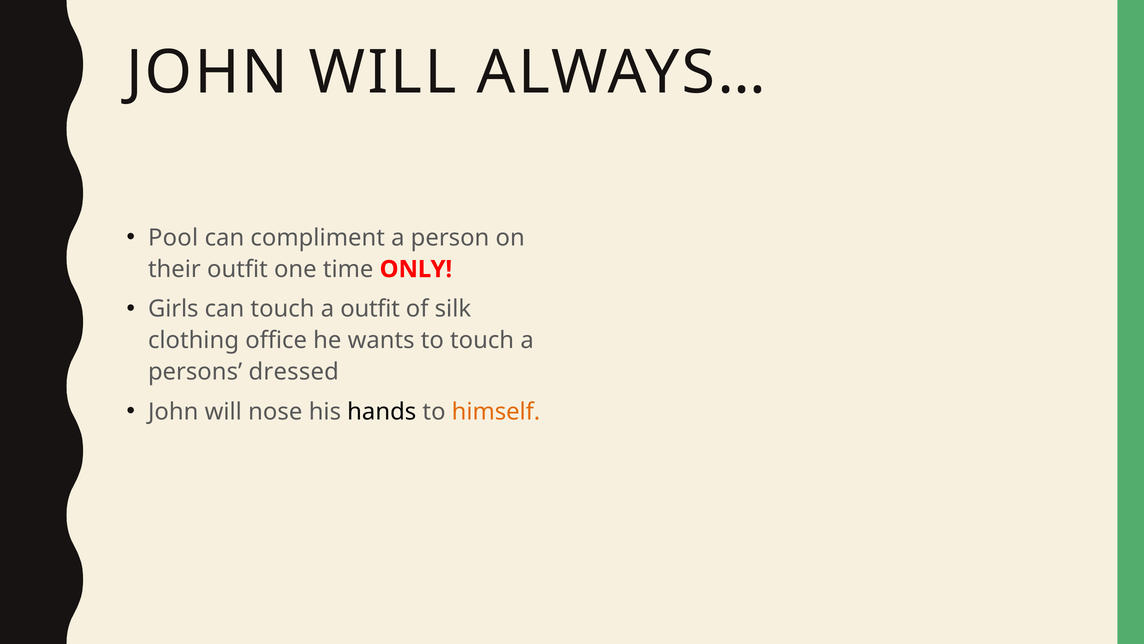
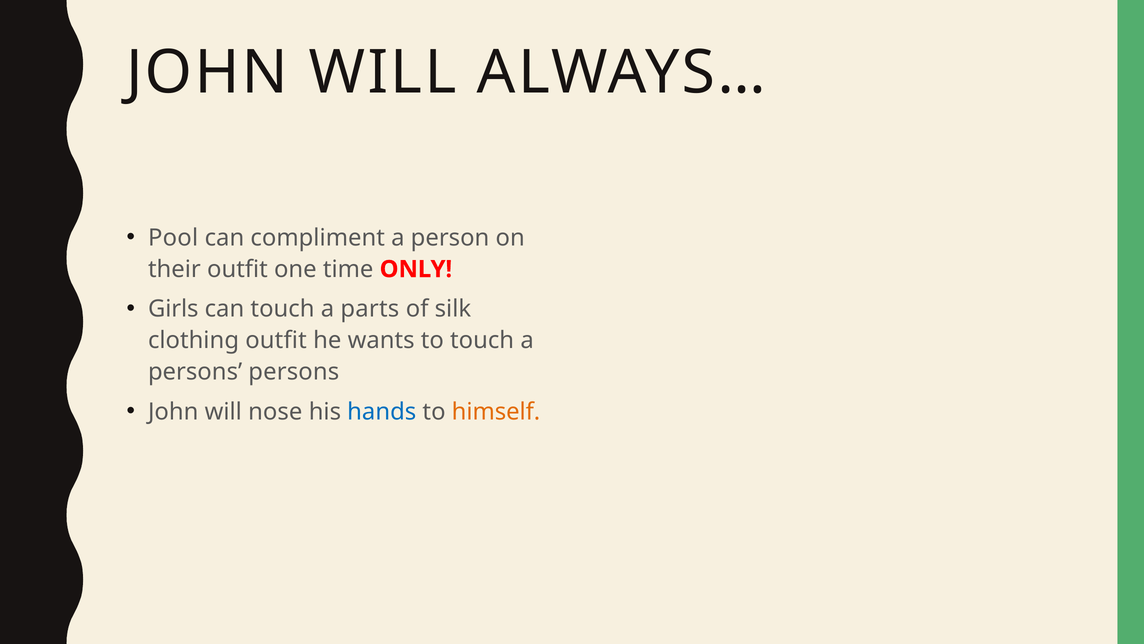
a outfit: outfit -> parts (370, 309)
clothing office: office -> outfit (276, 340)
persons dressed: dressed -> persons (294, 372)
hands colour: black -> blue (382, 412)
